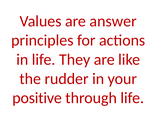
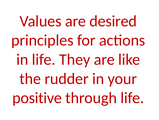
answer: answer -> desired (113, 21)
